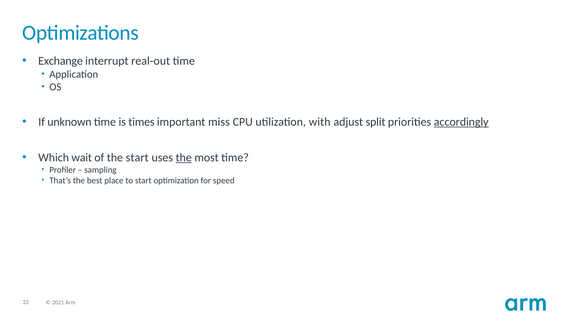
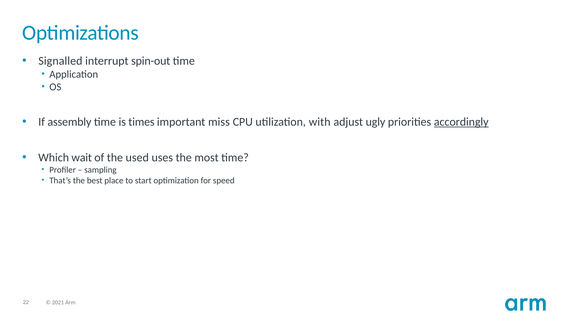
Exchange: Exchange -> Signalled (60, 61)
real-out: real-out -> spin-out (151, 61)
unknown: unknown -> assembly (69, 122)
split: split -> ugly (375, 122)
the start: start -> used (137, 157)
the underline: present -> none (184, 157)
